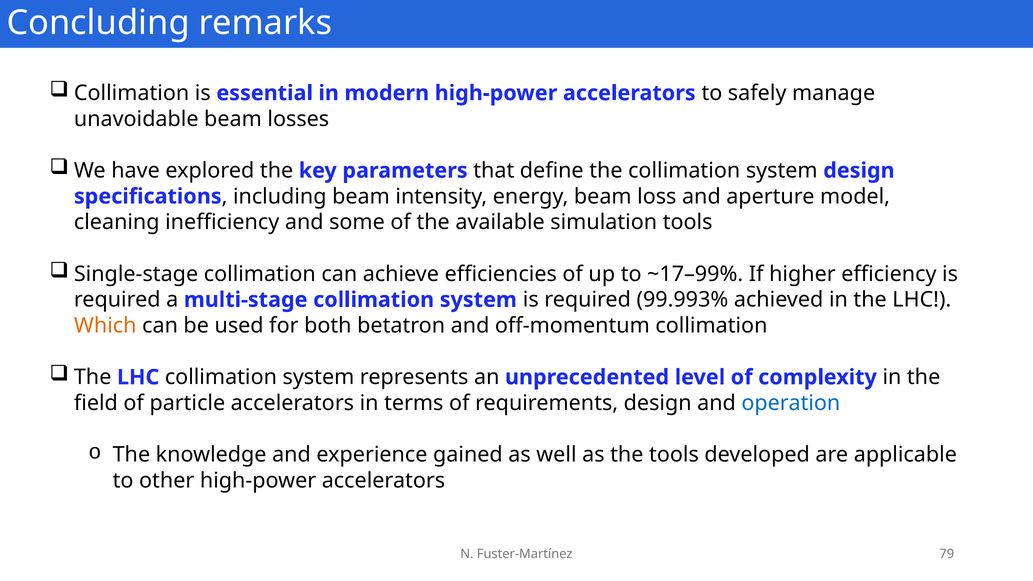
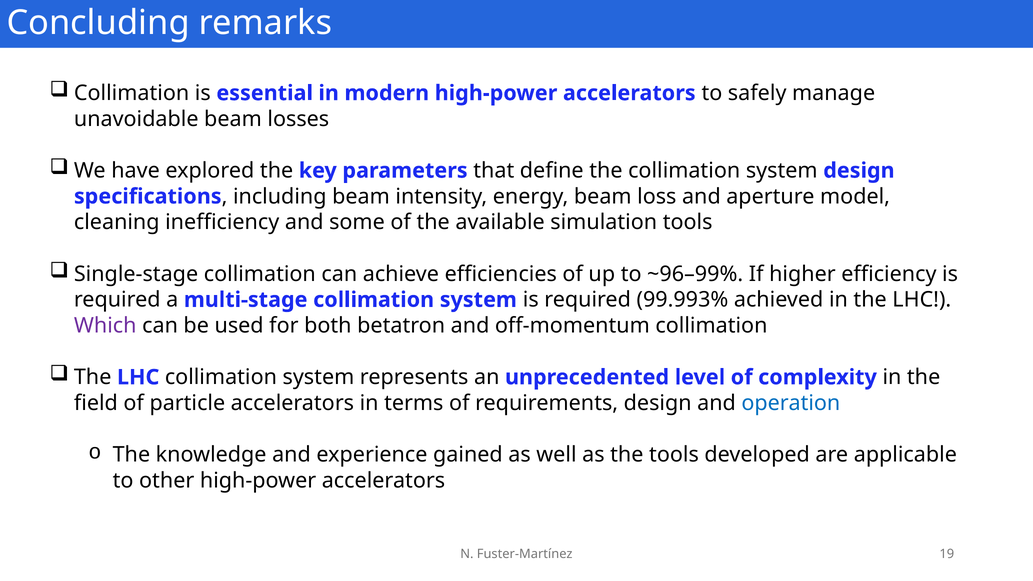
~17–99%: ~17–99% -> ~96–99% (695, 274)
Which colour: orange -> purple (105, 326)
79: 79 -> 19 (947, 554)
